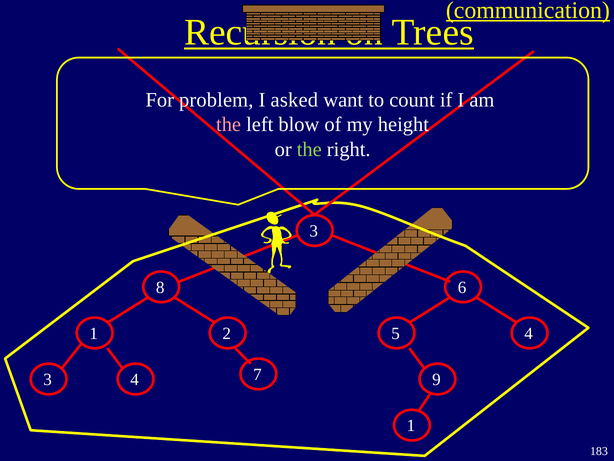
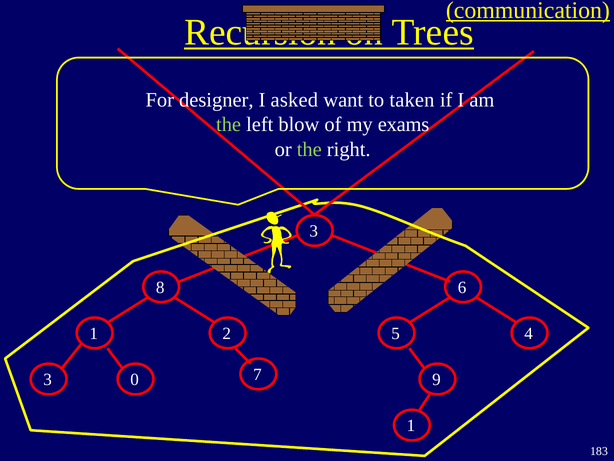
problem: problem -> designer (216, 100)
count: count -> taken (412, 100)
the colour: pink -> light green (229, 125)
height: height -> exams (404, 125)
3 4: 4 -> 0 (135, 379)
